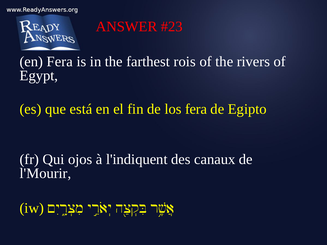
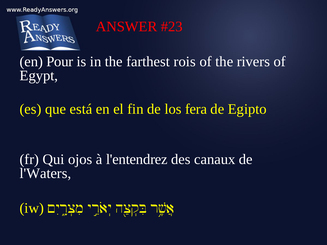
en Fera: Fera -> Pour (60, 62)
l'indiquent: l'indiquent -> l'entendrez (137, 160)
l'Mourir: l'Mourir -> l'Waters (45, 173)
